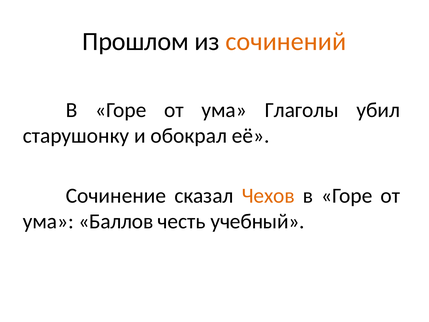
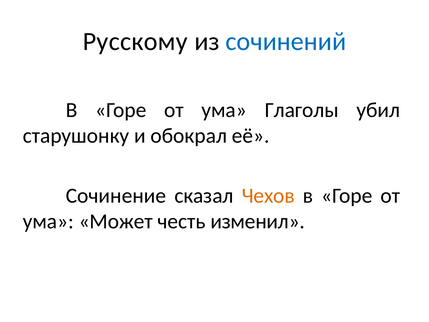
Прошлом: Прошлом -> Русскому (135, 42)
сочинений colour: orange -> blue (286, 42)
Баллов: Баллов -> Может (116, 221)
учебный: учебный -> изменил (258, 221)
